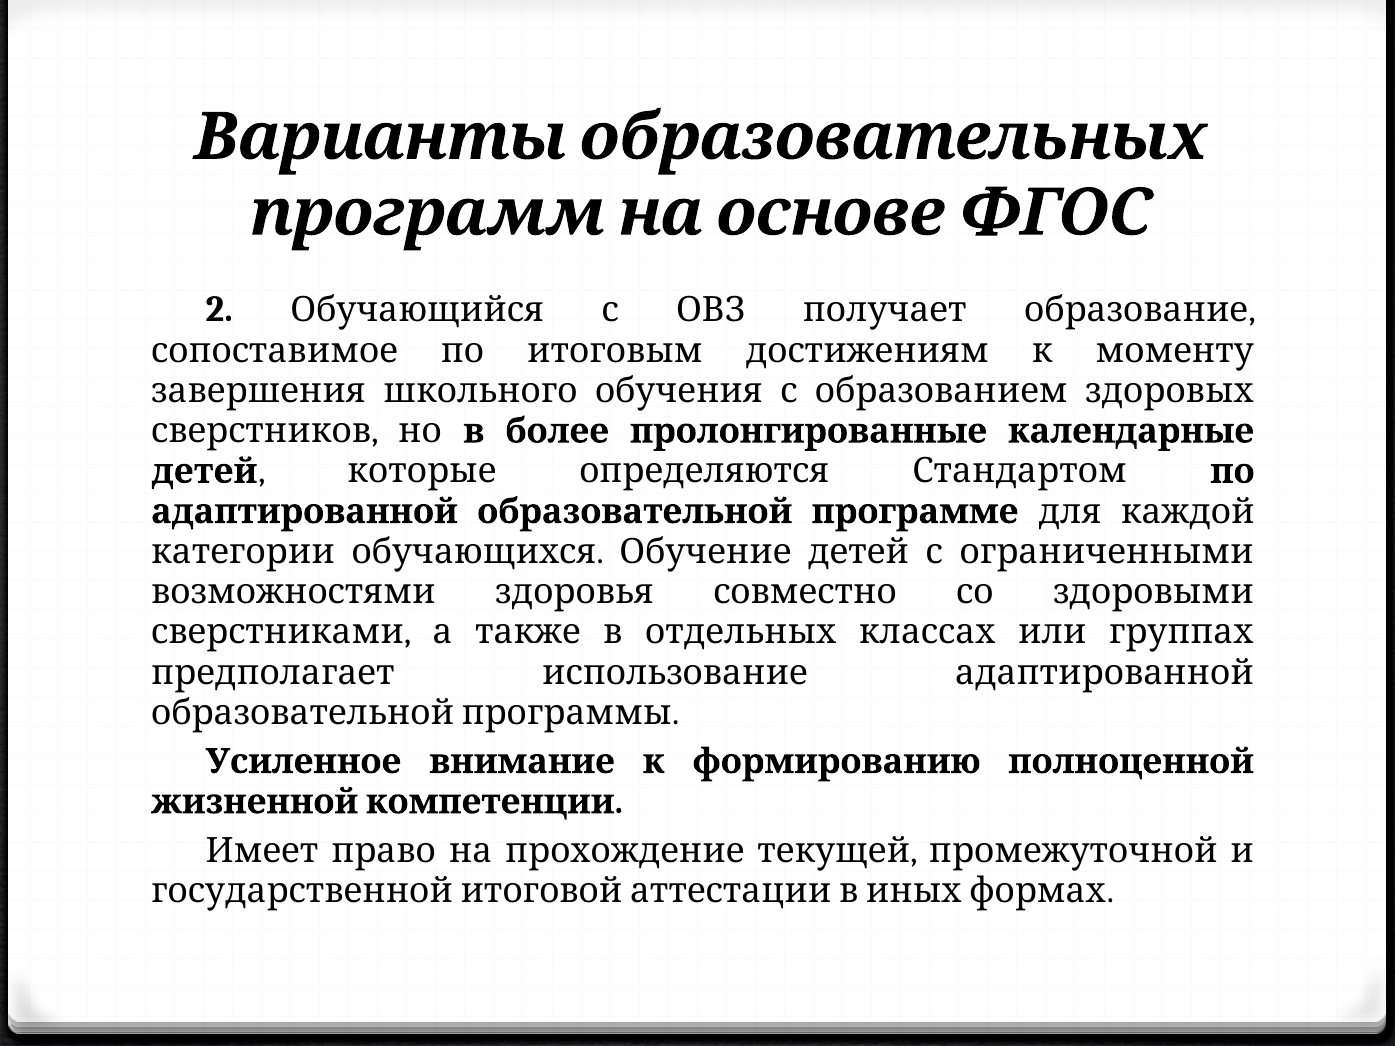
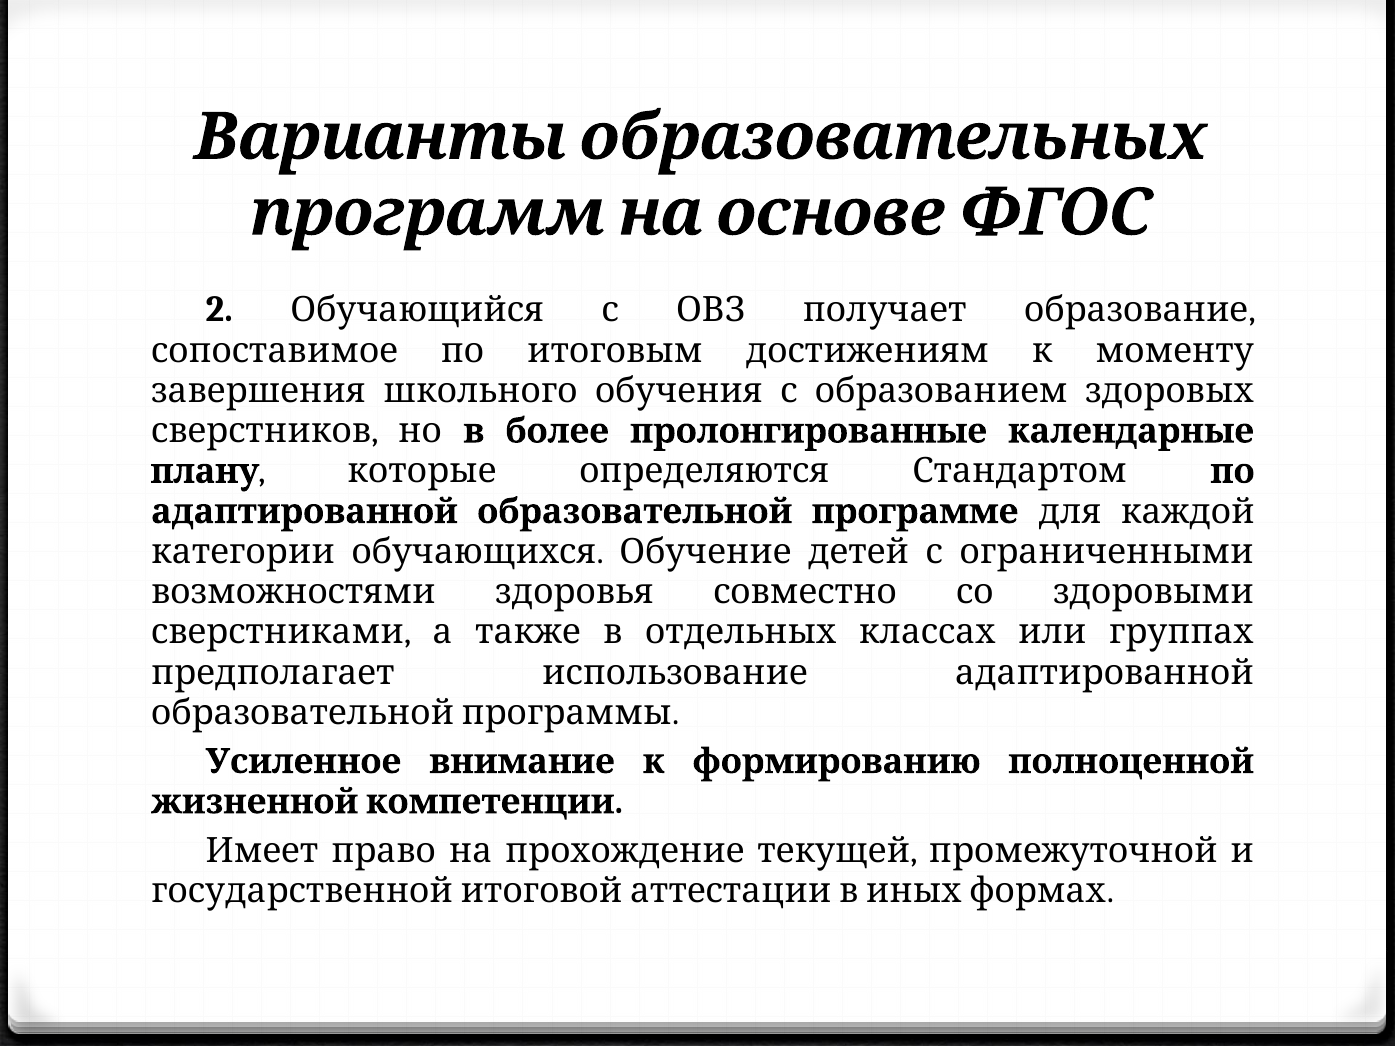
детей: детей -> плану (205, 471)
